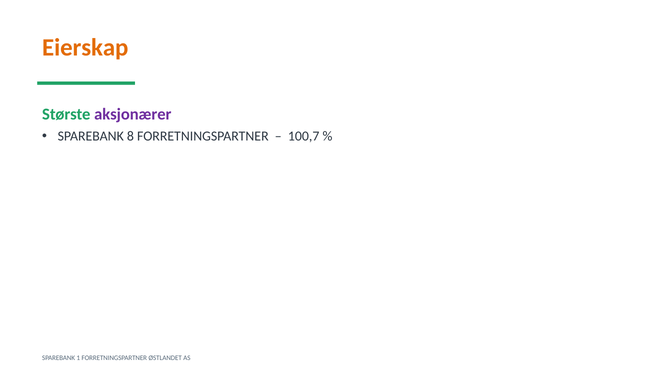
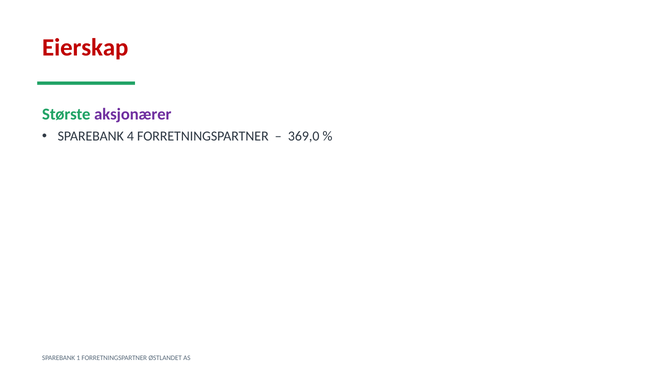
Eierskap colour: orange -> red (85, 47)
8: 8 -> 4 (130, 136)
100,7: 100,7 -> 369,0 (304, 136)
